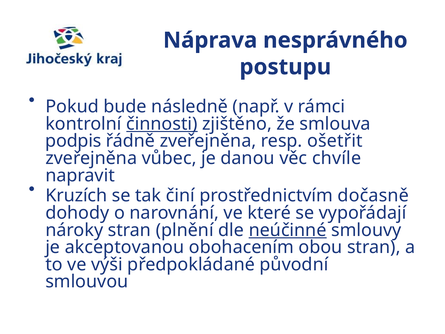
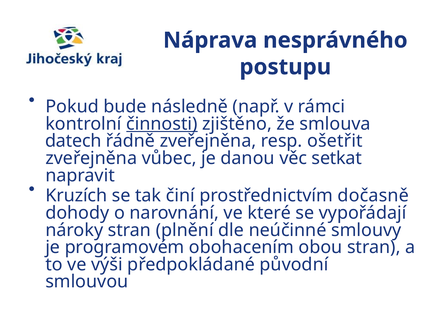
podpis: podpis -> datech (73, 141)
chvíle: chvíle -> setkat (337, 158)
neúčinné underline: present -> none (288, 230)
akceptovanou: akceptovanou -> programovém (125, 247)
